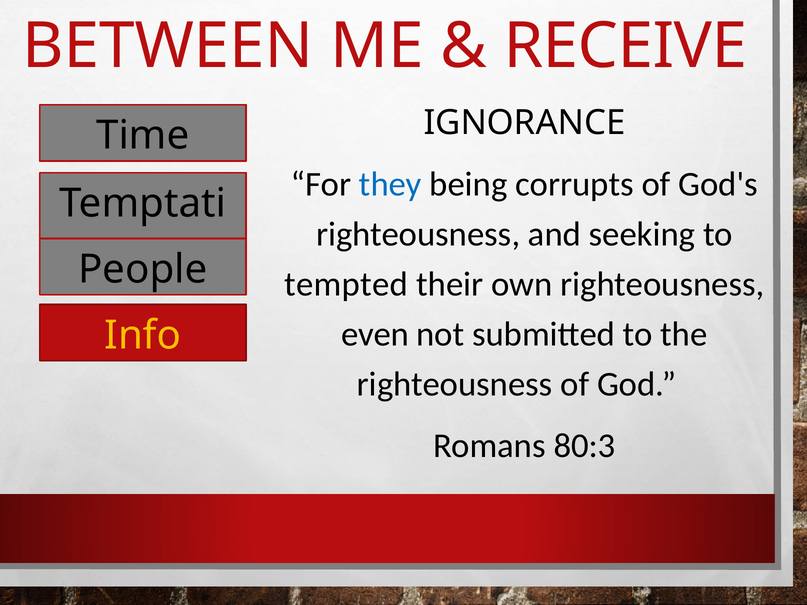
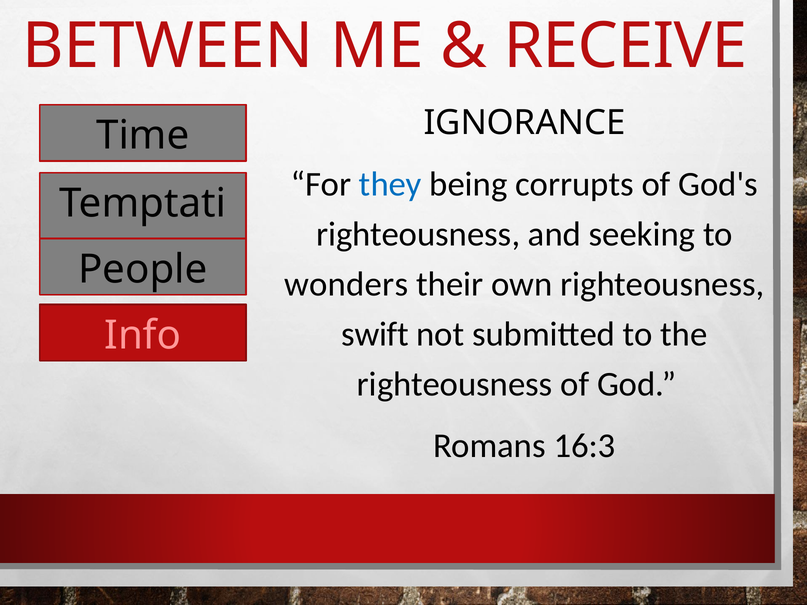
tempted: tempted -> wonders (346, 284)
even: even -> swift (375, 334)
Info colour: yellow -> pink (143, 336)
80:3: 80:3 -> 16:3 (585, 446)
